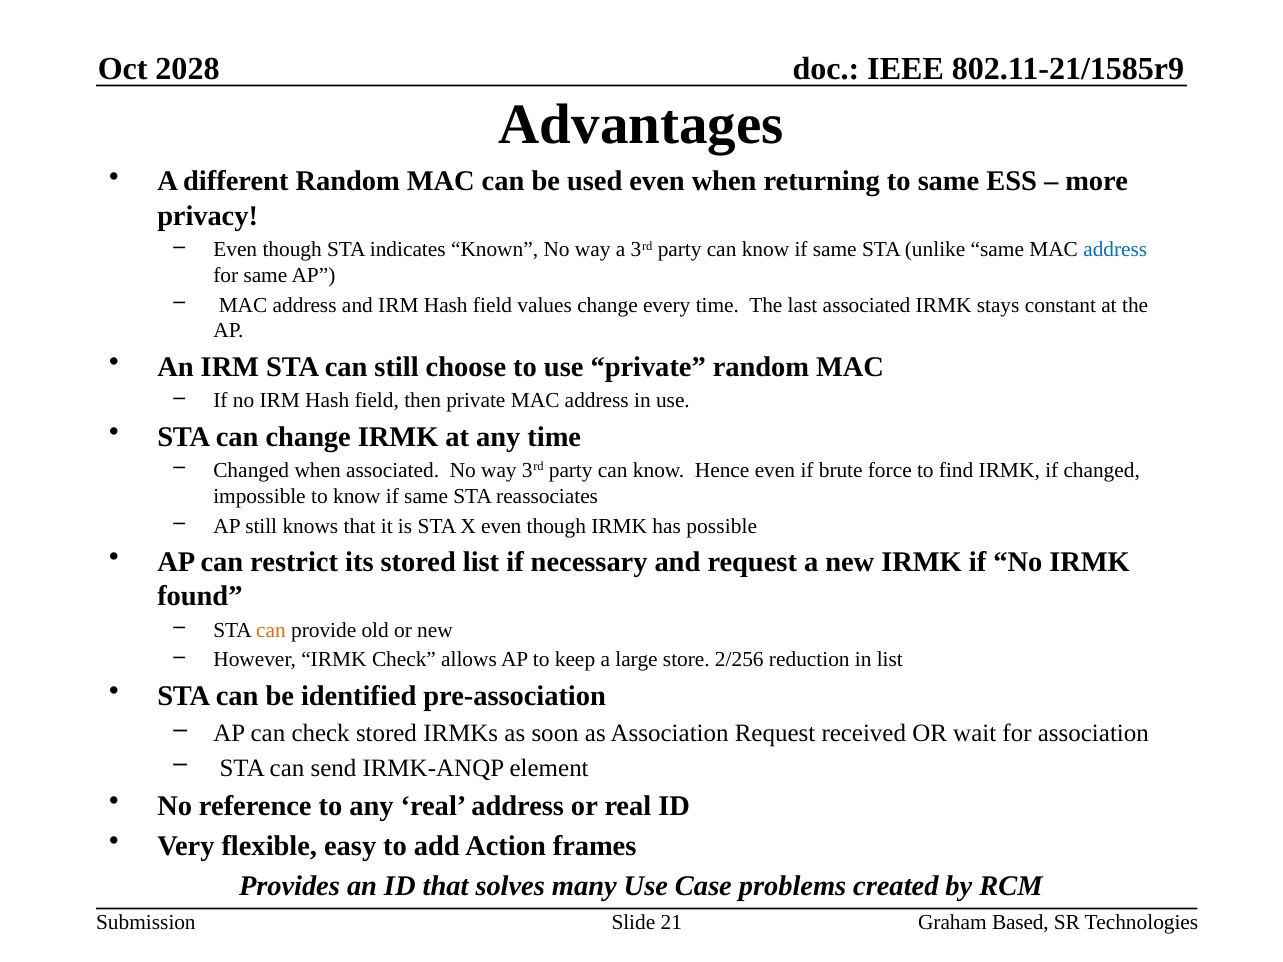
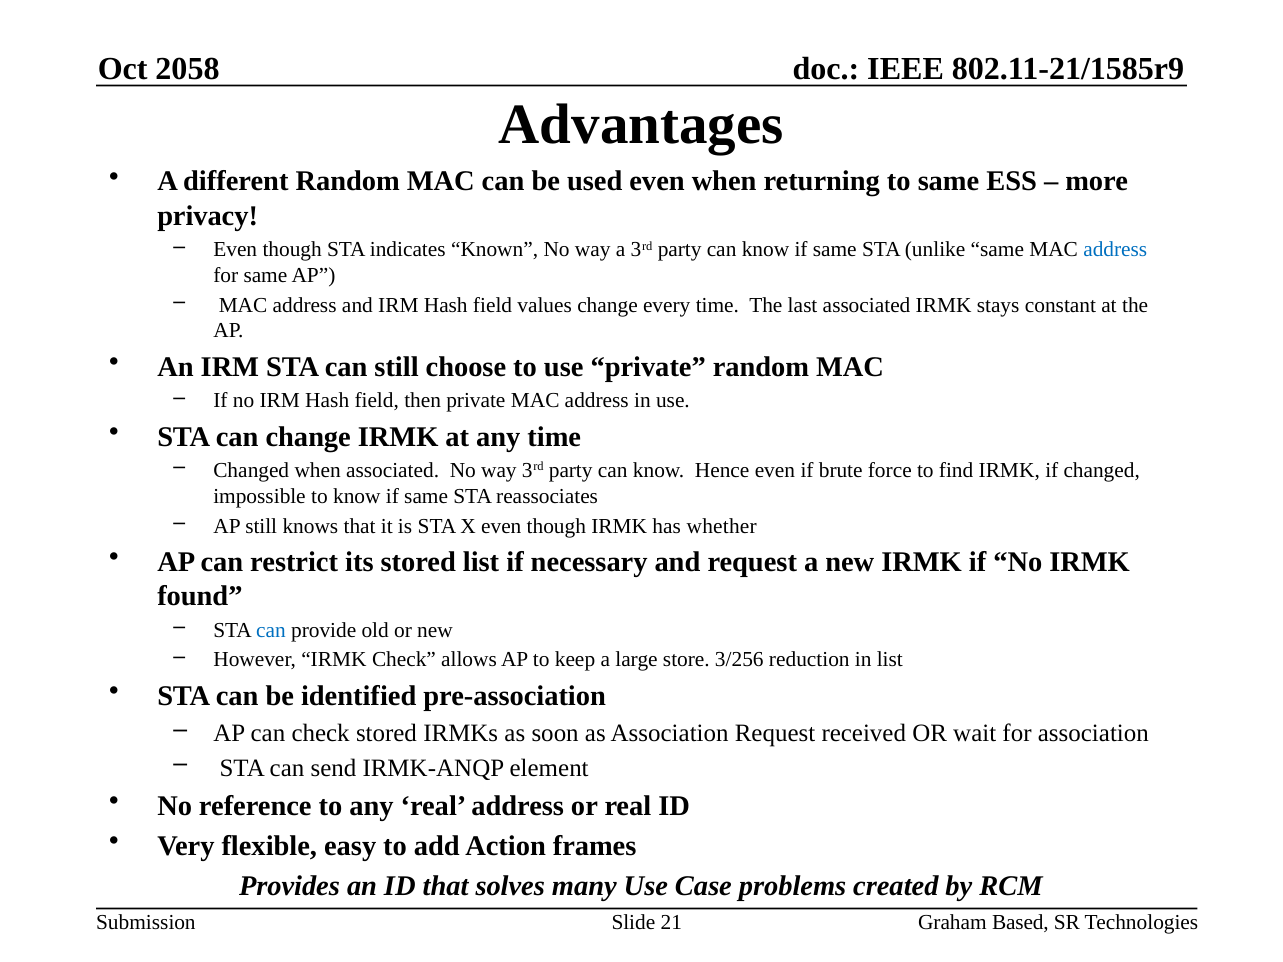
2028: 2028 -> 2058 (188, 68)
possible: possible -> whether (722, 526)
can colour: orange -> blue (271, 630)
2/256: 2/256 -> 3/256 (739, 660)
